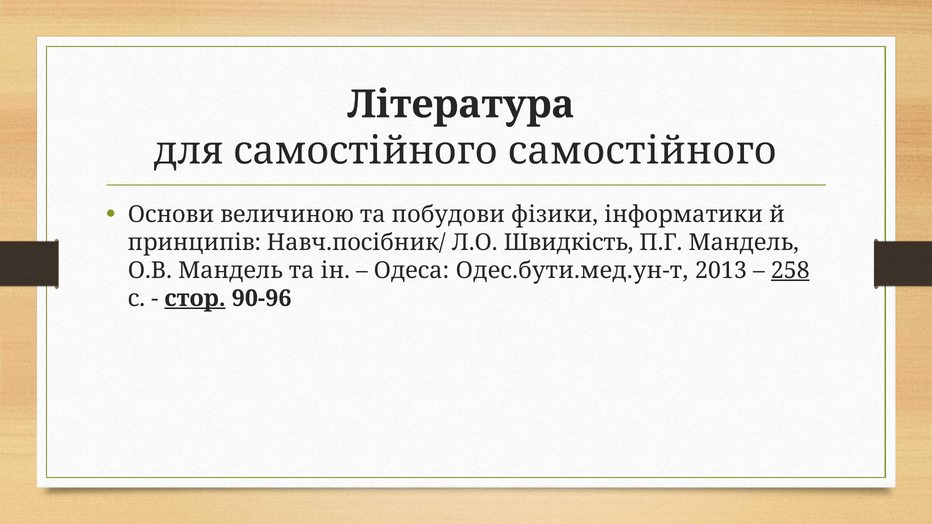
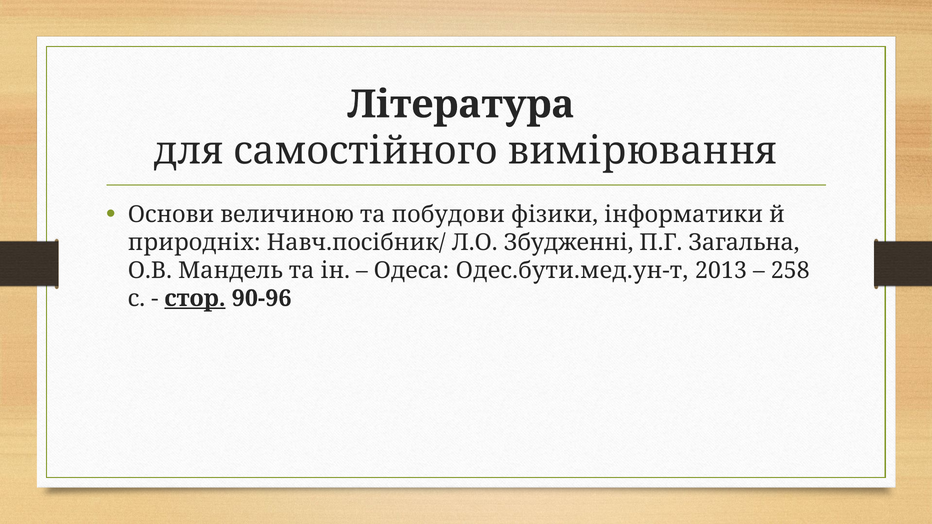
самостійного самостійного: самостійного -> вимірювання (643, 151)
принципів: принципів -> природніх (194, 243)
Швидкість: Швидкість -> Збудженні (569, 243)
П.Г Мандель: Мандель -> Загальна (744, 243)
258 underline: present -> none (790, 271)
